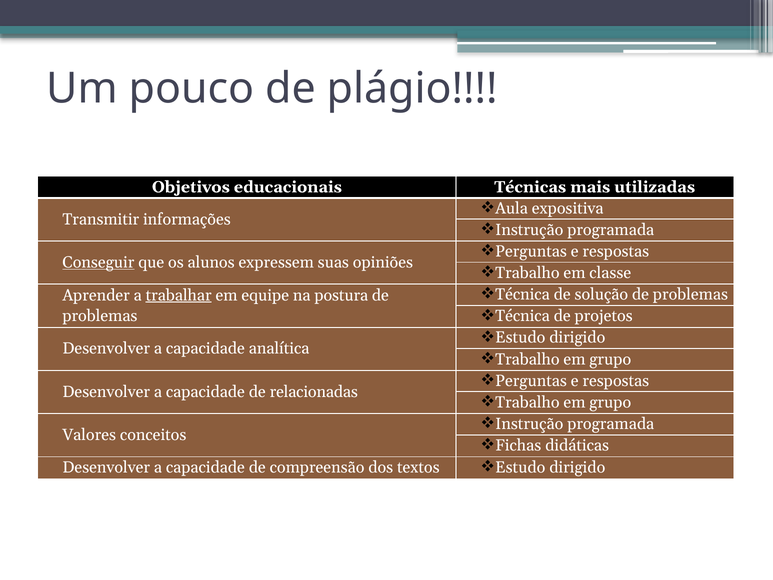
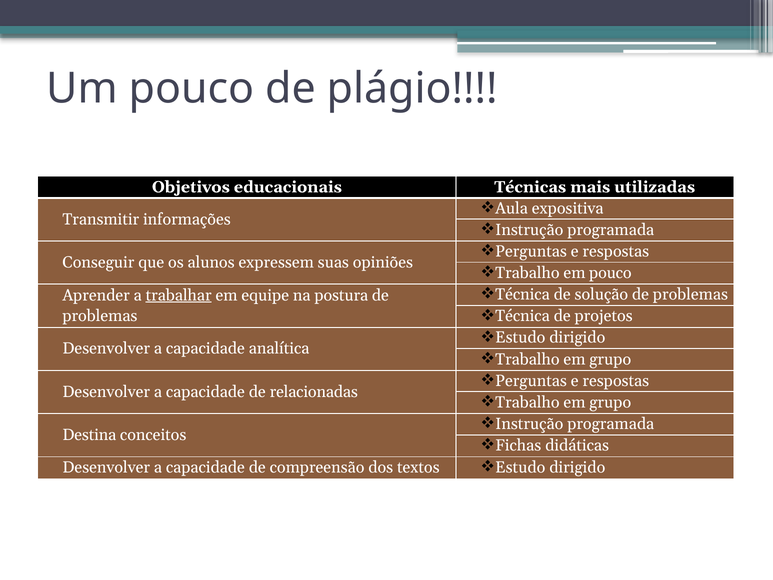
Conseguir underline: present -> none (98, 262)
em classe: classe -> pouco (610, 273)
Valores: Valores -> Destina (89, 435)
